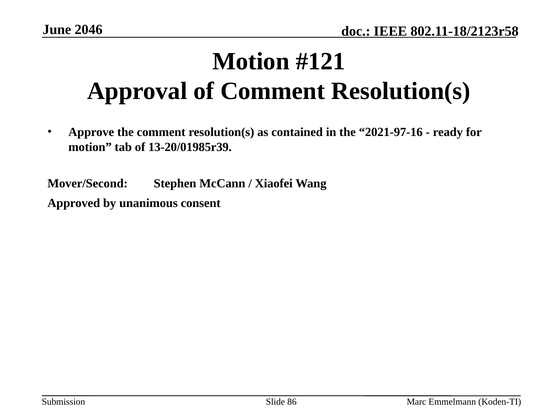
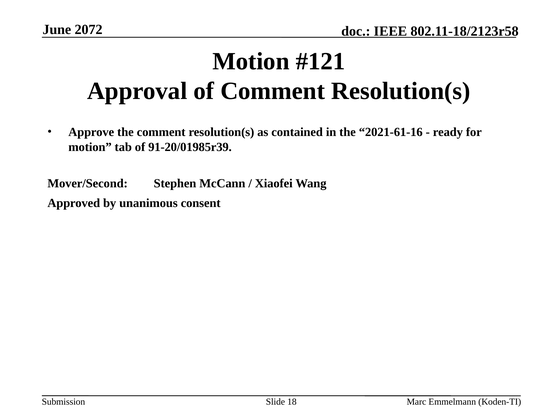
2046: 2046 -> 2072 (89, 30)
2021-97-16: 2021-97-16 -> 2021-61-16 (391, 132)
13-20/01985r39: 13-20/01985r39 -> 91-20/01985r39 (190, 147)
86: 86 -> 18 (292, 401)
